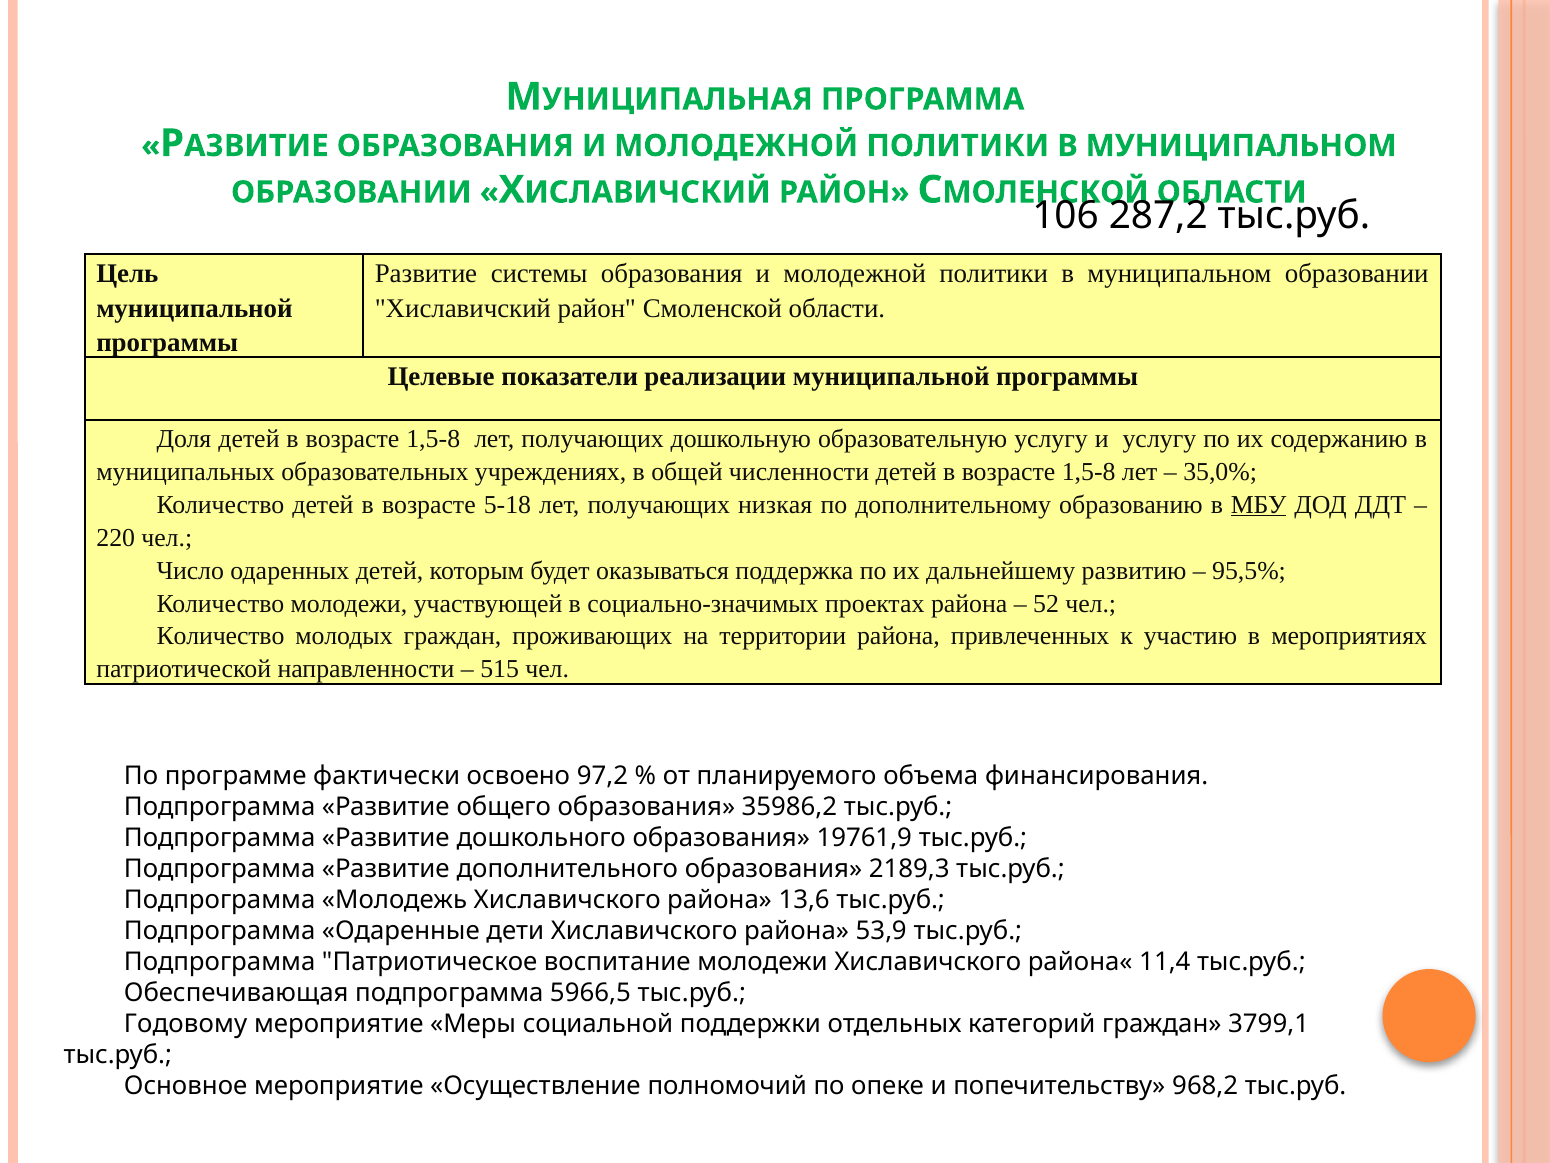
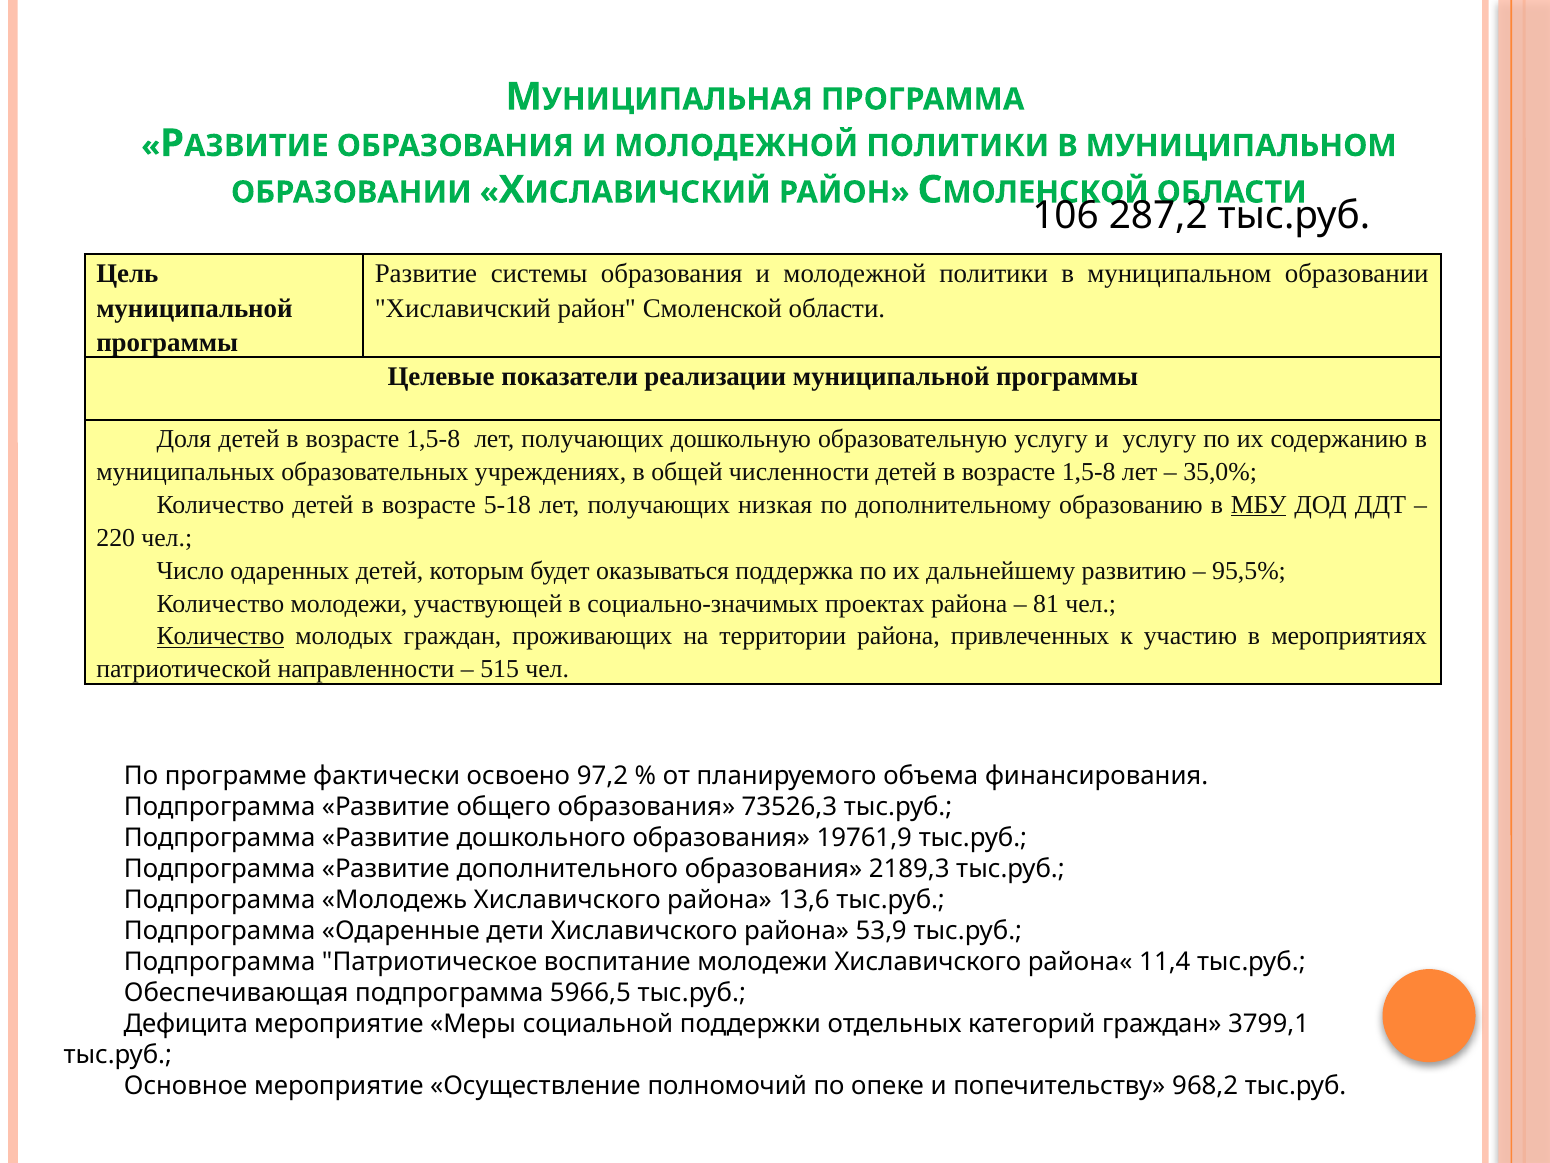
52: 52 -> 81 (1046, 603)
Количество underline: none -> present (221, 636)
35986,2: 35986,2 -> 73526,3 (789, 807)
Годовому: Годовому -> Дефицита (186, 1024)
